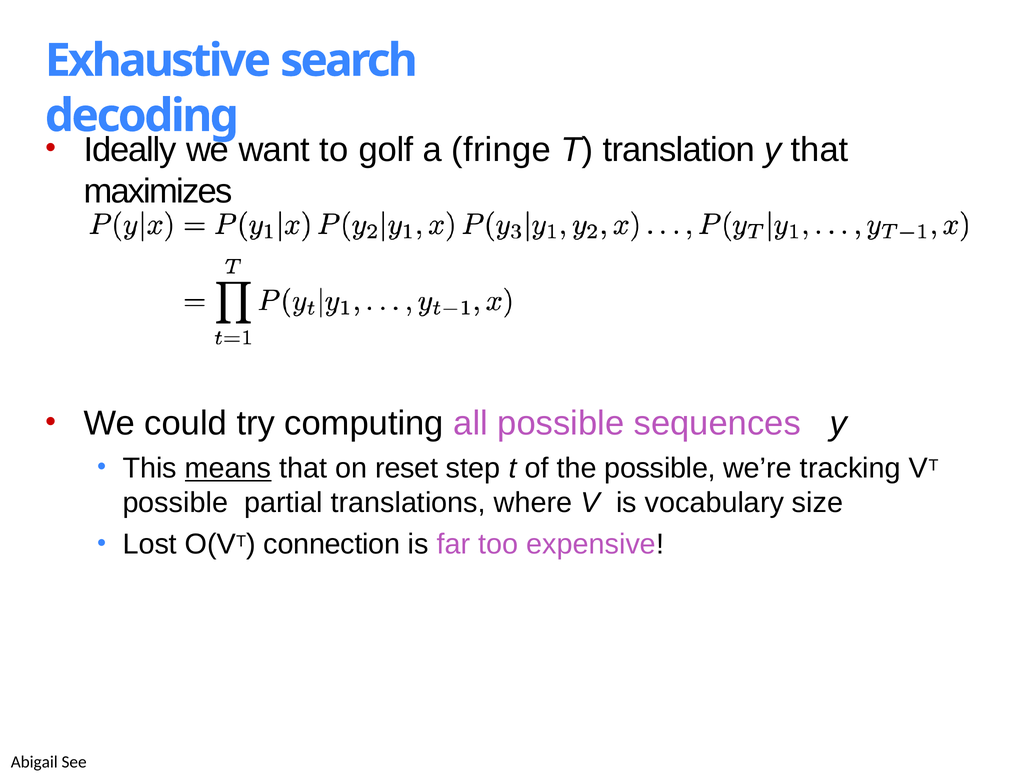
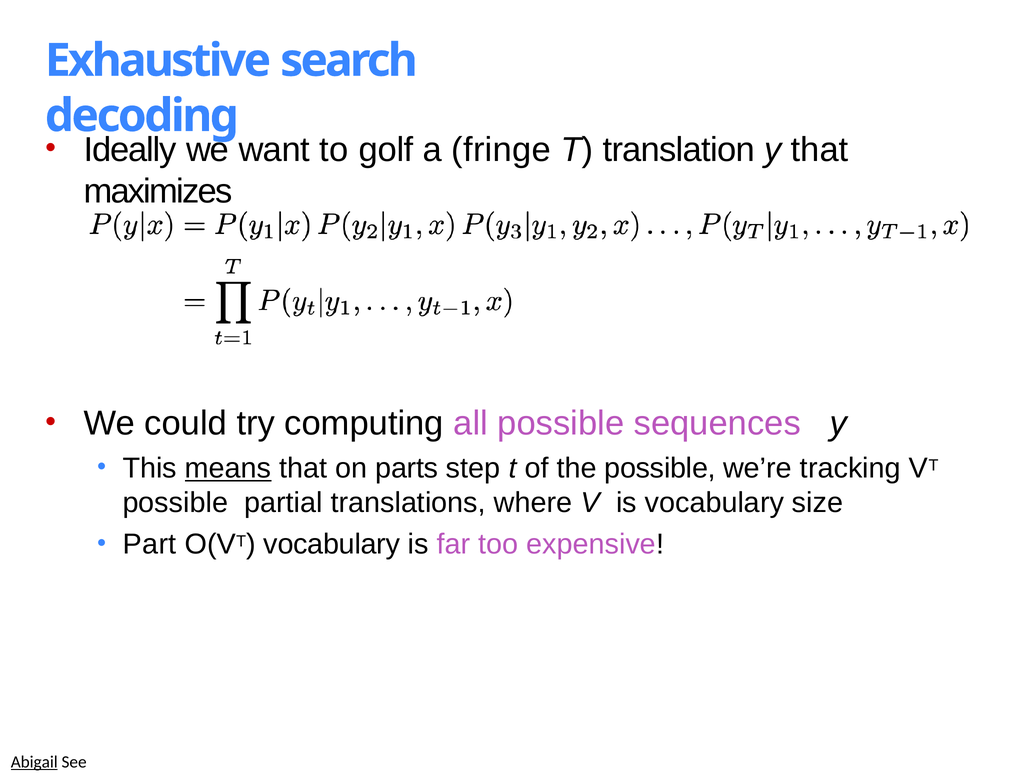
reset: reset -> parts (407, 468)
Lost: Lost -> Part (150, 544)
O(VT connection: connection -> vocabulary (332, 544)
Abigail underline: none -> present (34, 762)
